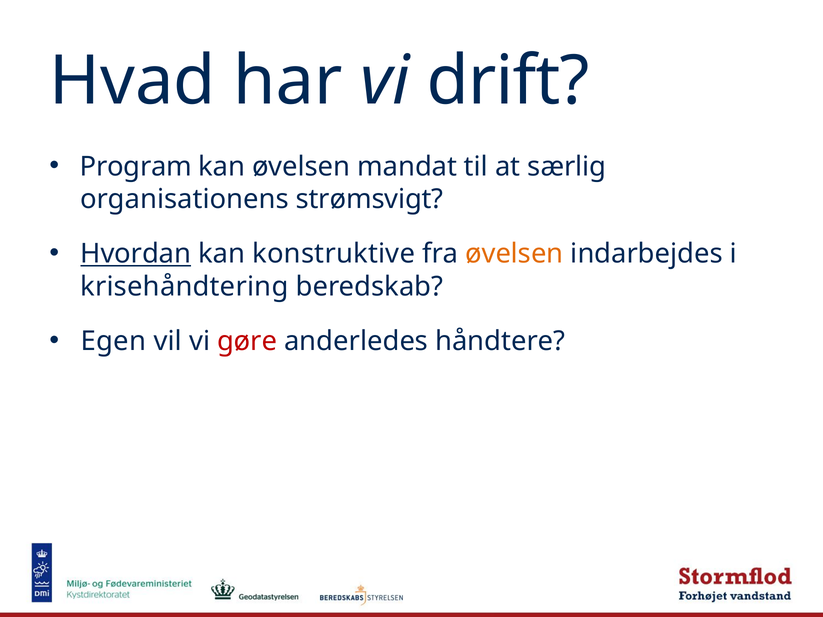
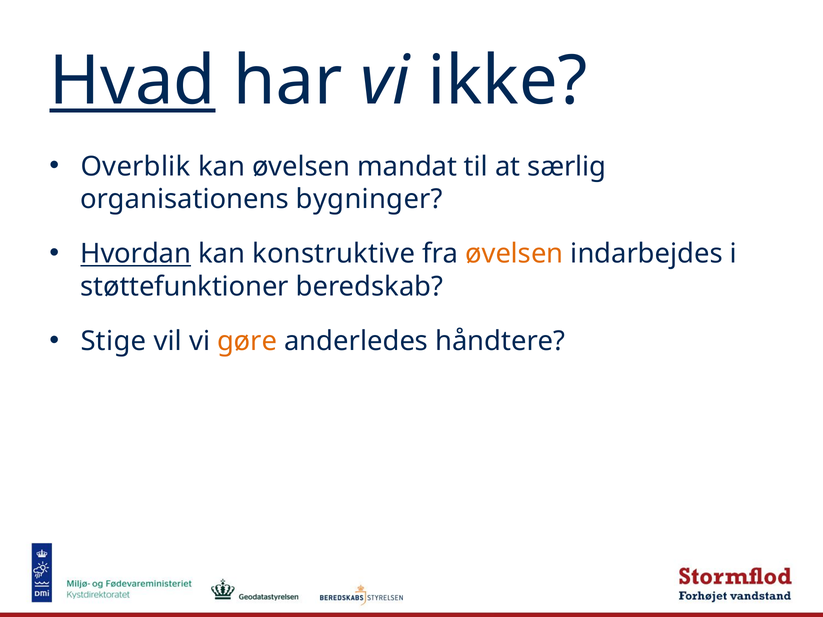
Hvad underline: none -> present (133, 81)
drift: drift -> ikke (508, 81)
Program: Program -> Overblik (136, 167)
strømsvigt: strømsvigt -> bygninger (369, 199)
krisehåndtering: krisehåndtering -> støttefunktioner (185, 287)
Egen: Egen -> Stige (113, 341)
gøre colour: red -> orange (247, 341)
